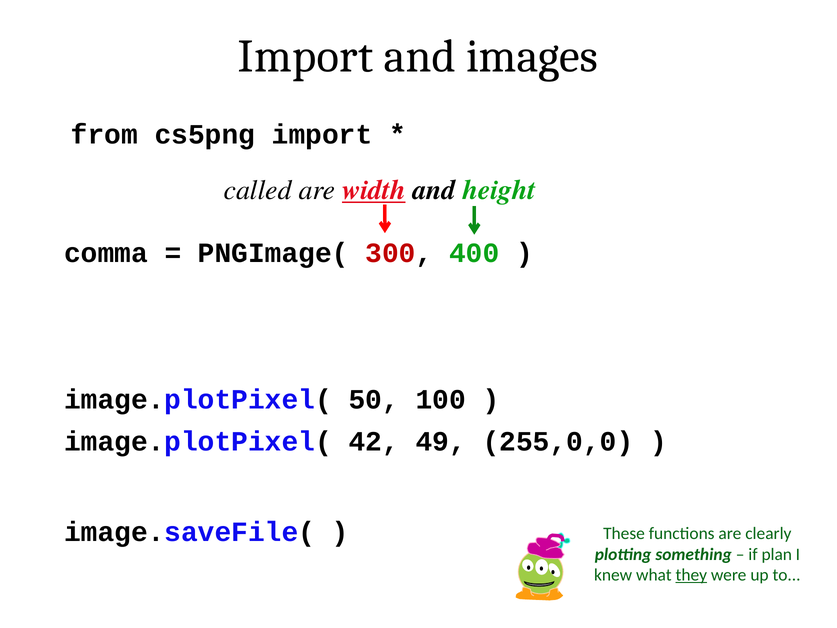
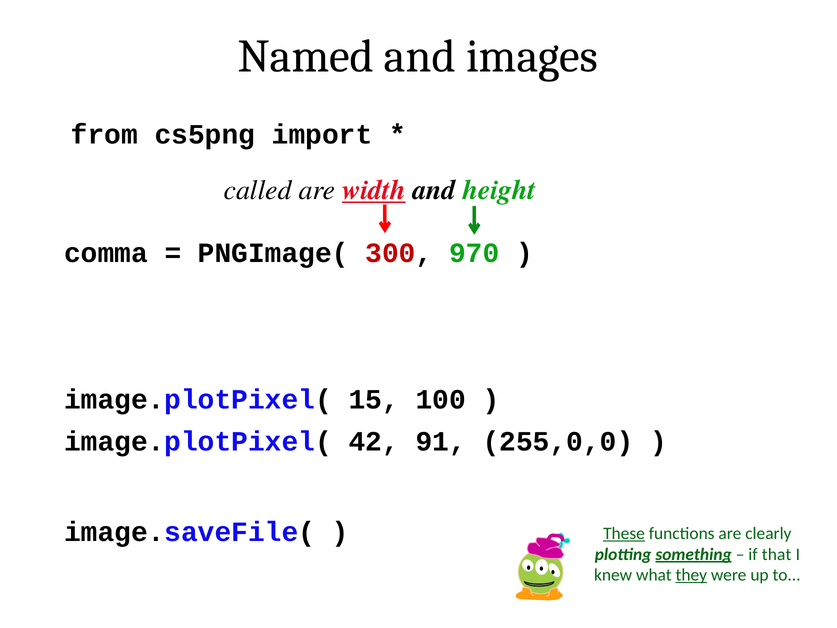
Import: Import -> Named (306, 56)
400: 400 -> 970 (474, 253)
50: 50 -> 15 (374, 399)
49: 49 -> 91 (441, 441)
These underline: none -> present (624, 533)
something underline: none -> present (694, 554)
plan: plan -> that (777, 554)
